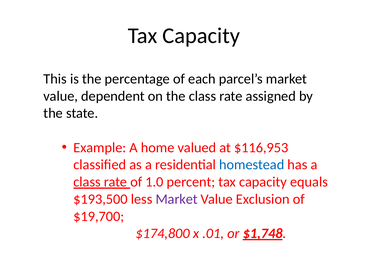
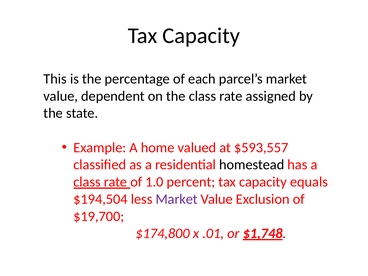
$116,953: $116,953 -> $593,557 (261, 148)
homestead colour: blue -> black (252, 165)
$193,500: $193,500 -> $194,504 (100, 199)
